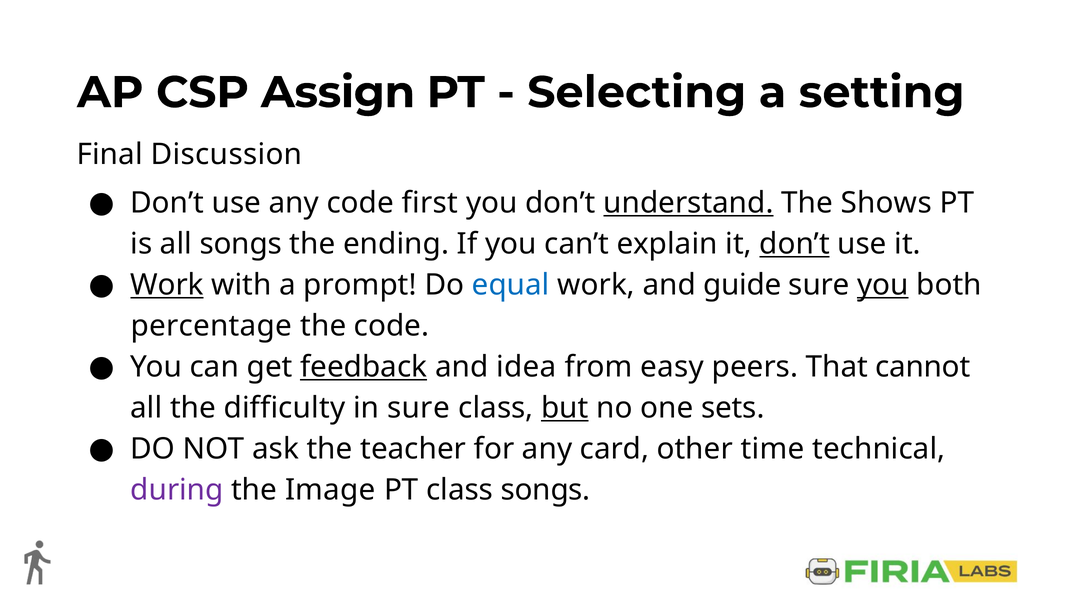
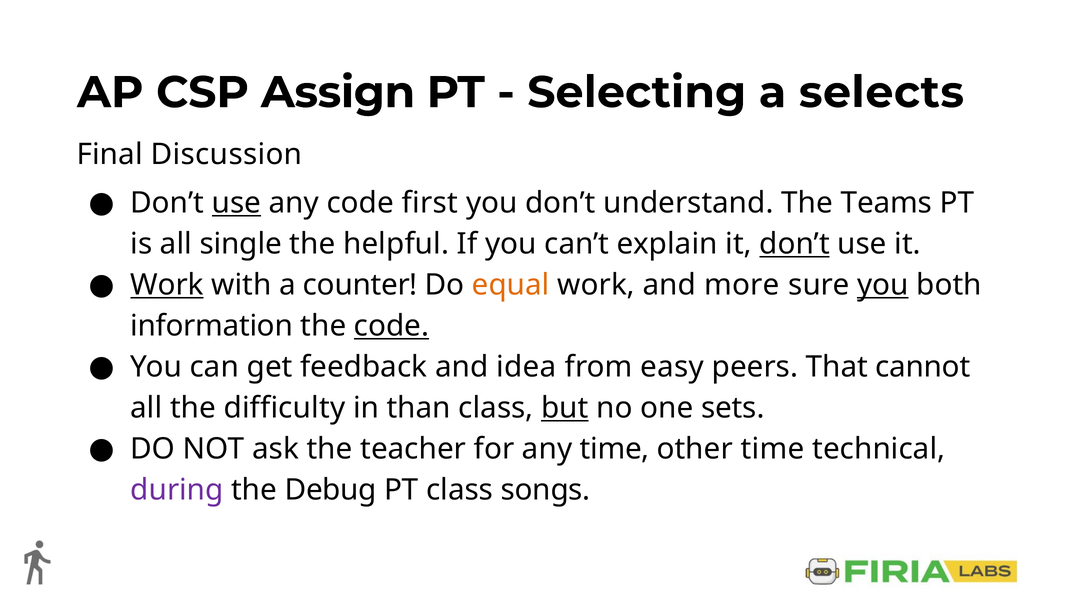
setting: setting -> selects (881, 92)
use underline: none -> present (236, 203)
understand underline: present -> none (688, 203)
Shows: Shows -> Teams (886, 203)
all songs: songs -> single (241, 244)
ending: ending -> helpful (396, 244)
prompt: prompt -> counter (360, 285)
equal colour: blue -> orange (511, 285)
guide: guide -> more (742, 285)
percentage: percentage -> information (212, 326)
code underline: none -> present (392, 326)
feedback underline: present -> none (364, 367)
in sure: sure -> than (419, 408)
any card: card -> time (615, 449)
Image: Image -> Debug (331, 490)
